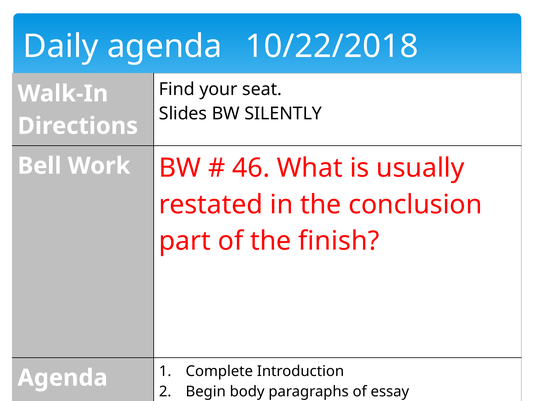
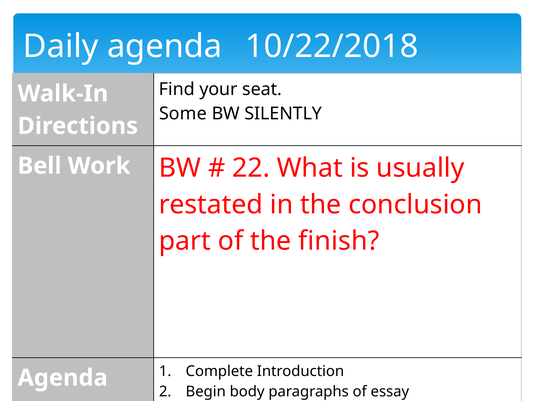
Slides: Slides -> Some (183, 113)
46: 46 -> 22 (251, 168)
